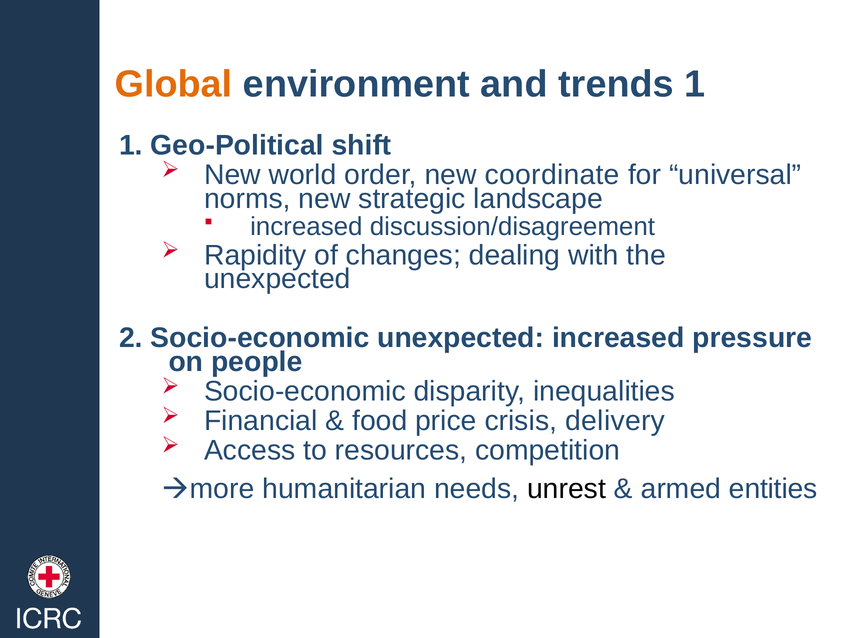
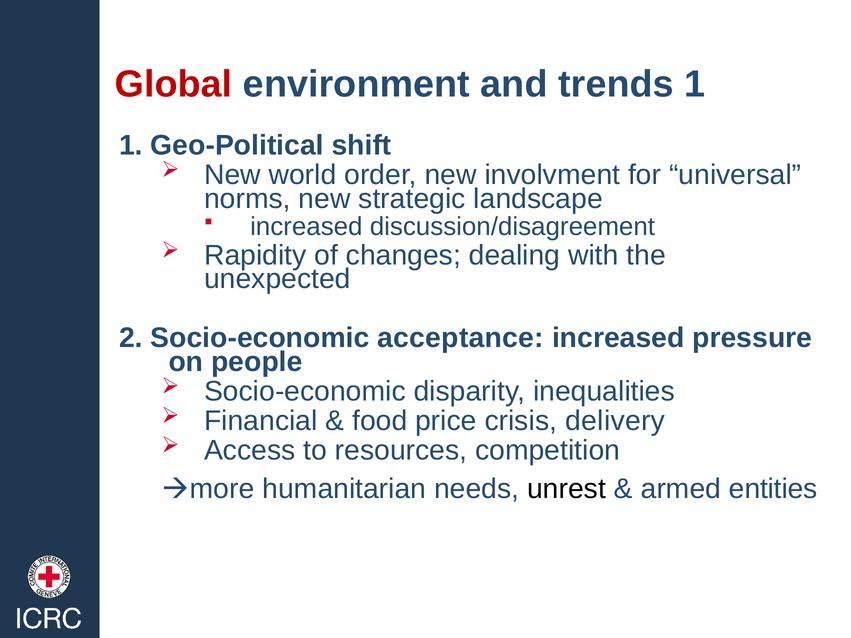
Global colour: orange -> red (174, 84)
coordinate: coordinate -> involvment (552, 175)
Socio-economic unexpected: unexpected -> acceptance (461, 338)
